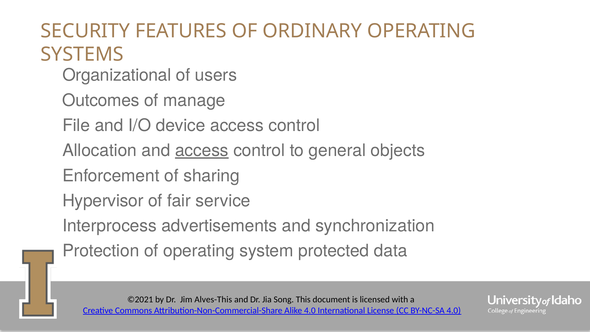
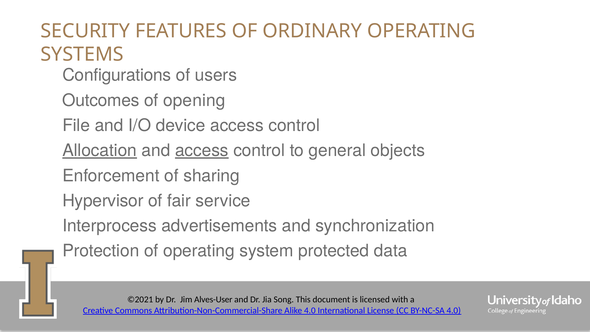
Organizational: Organizational -> Configurations (117, 75)
manage: manage -> opening (194, 100)
Allocation underline: none -> present (100, 151)
Alves-This: Alves-This -> Alves-User (213, 299)
